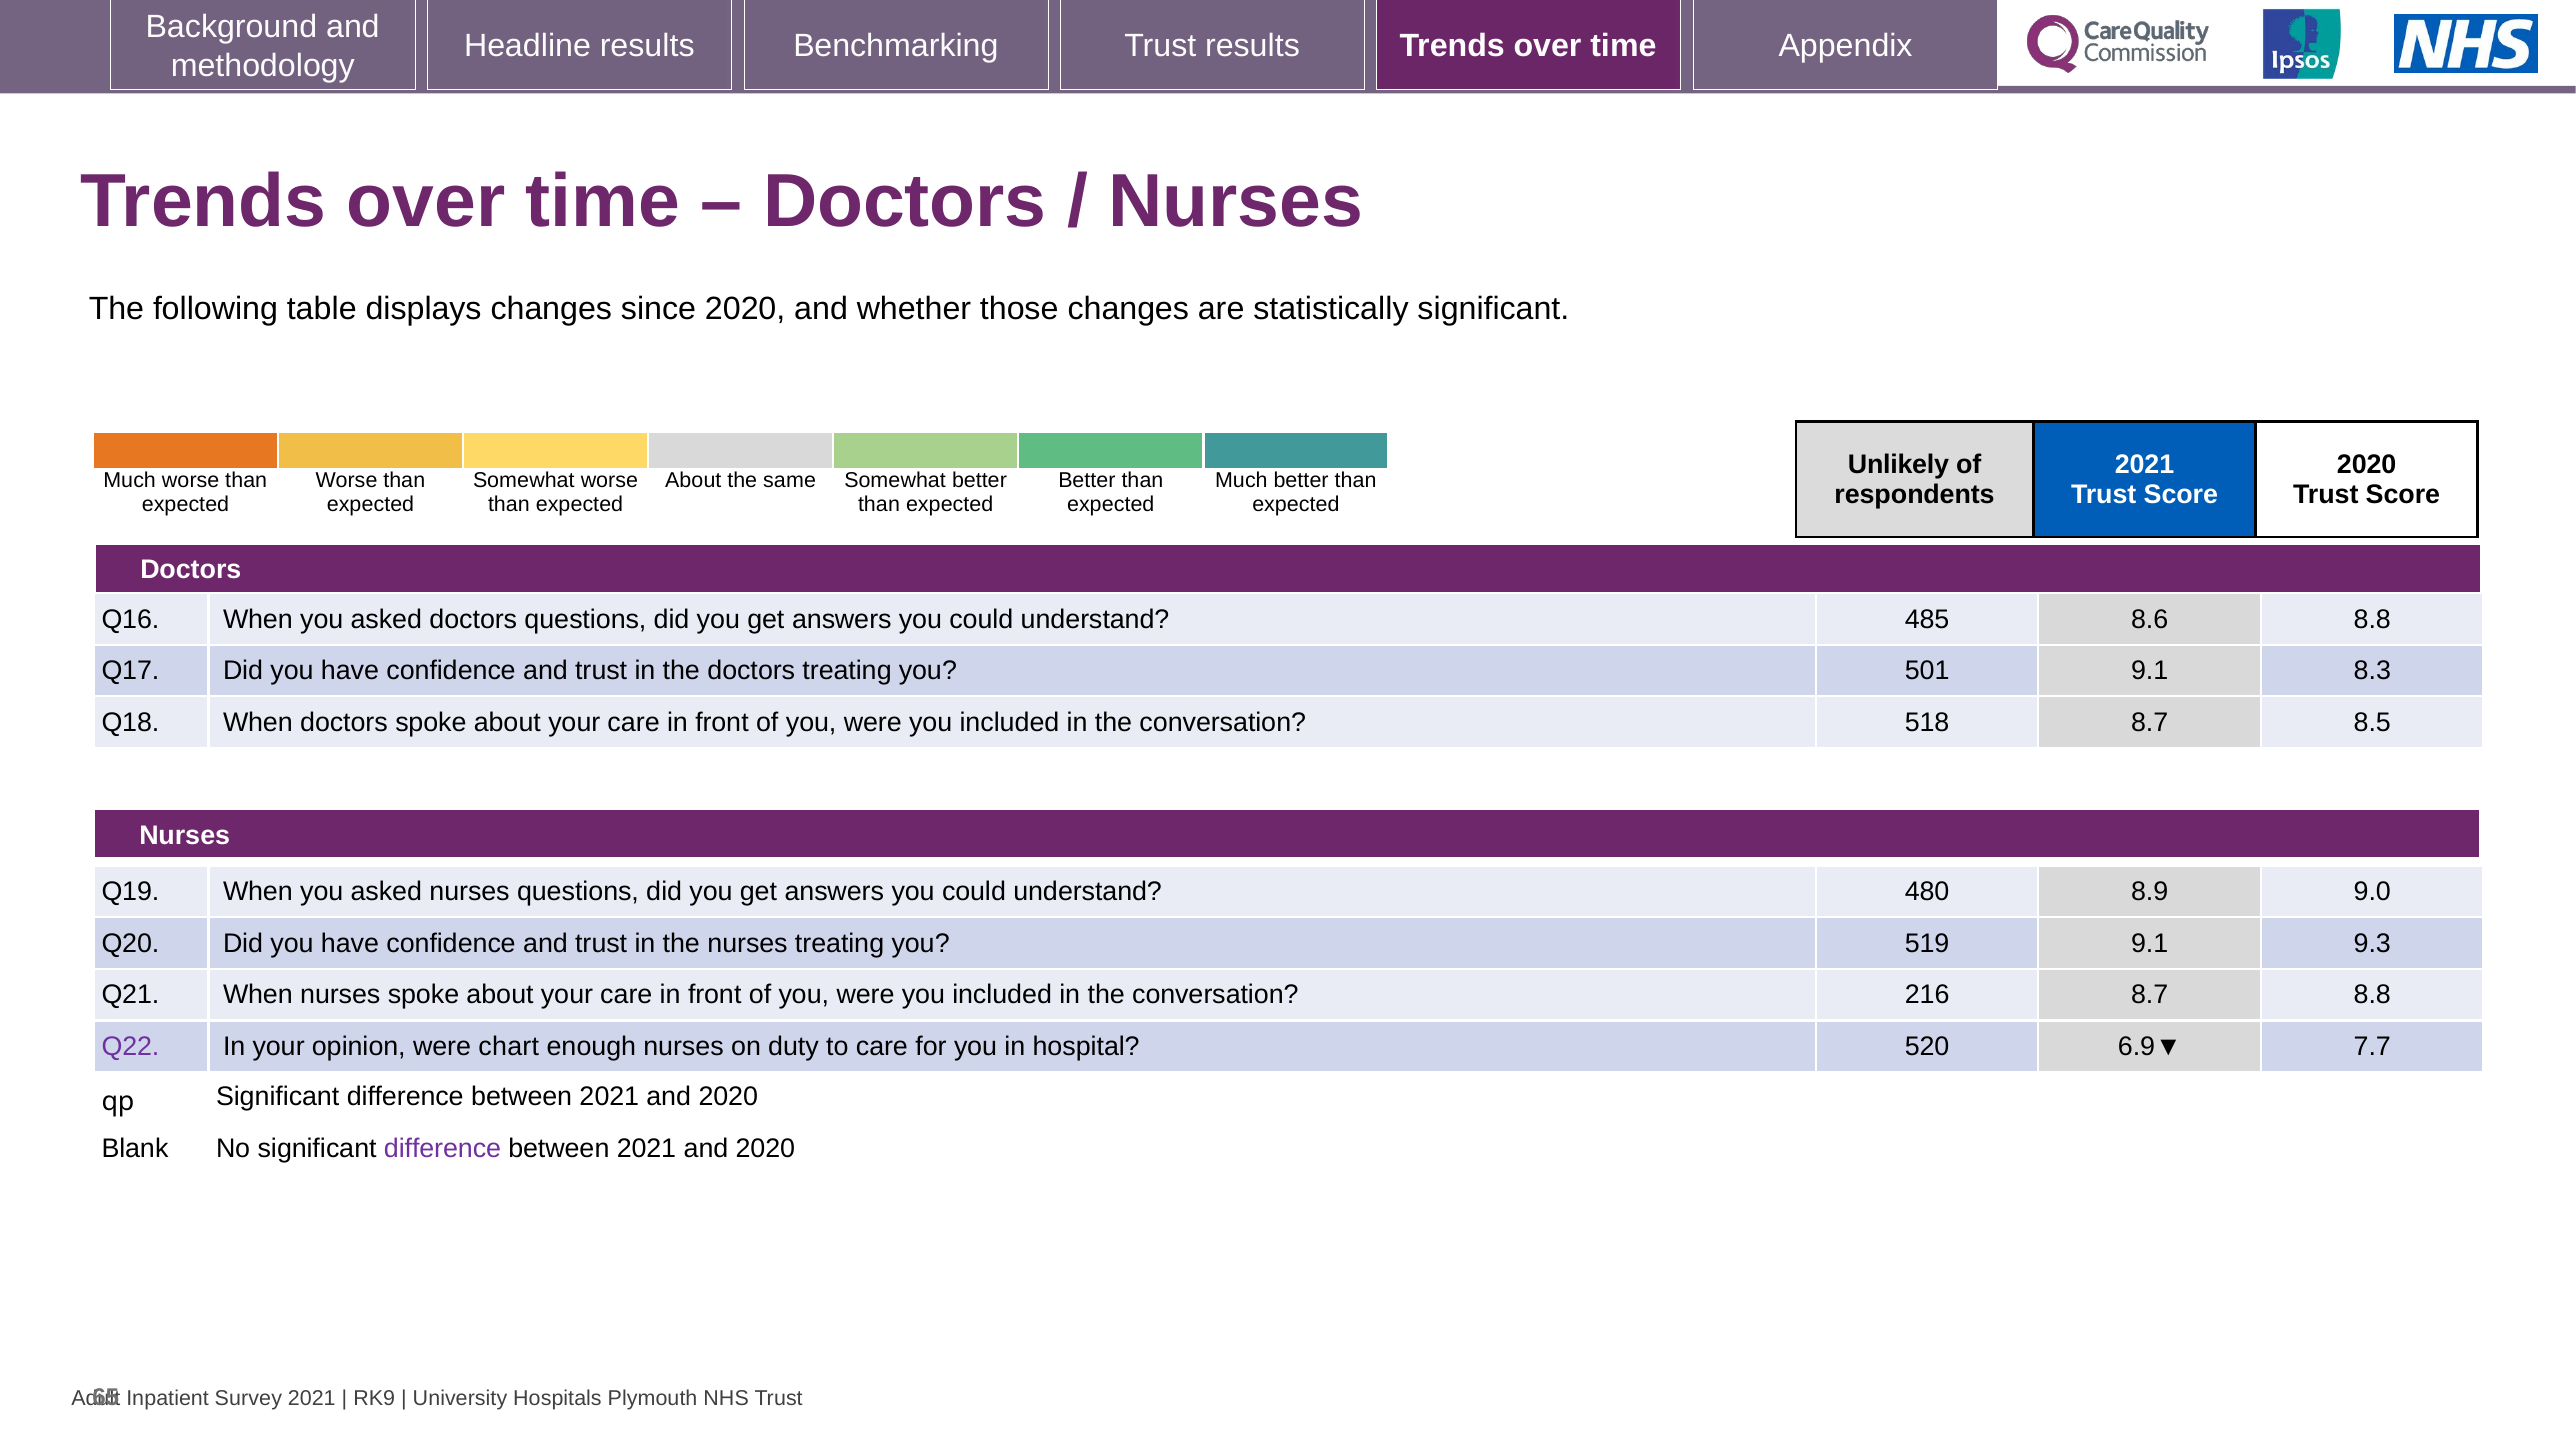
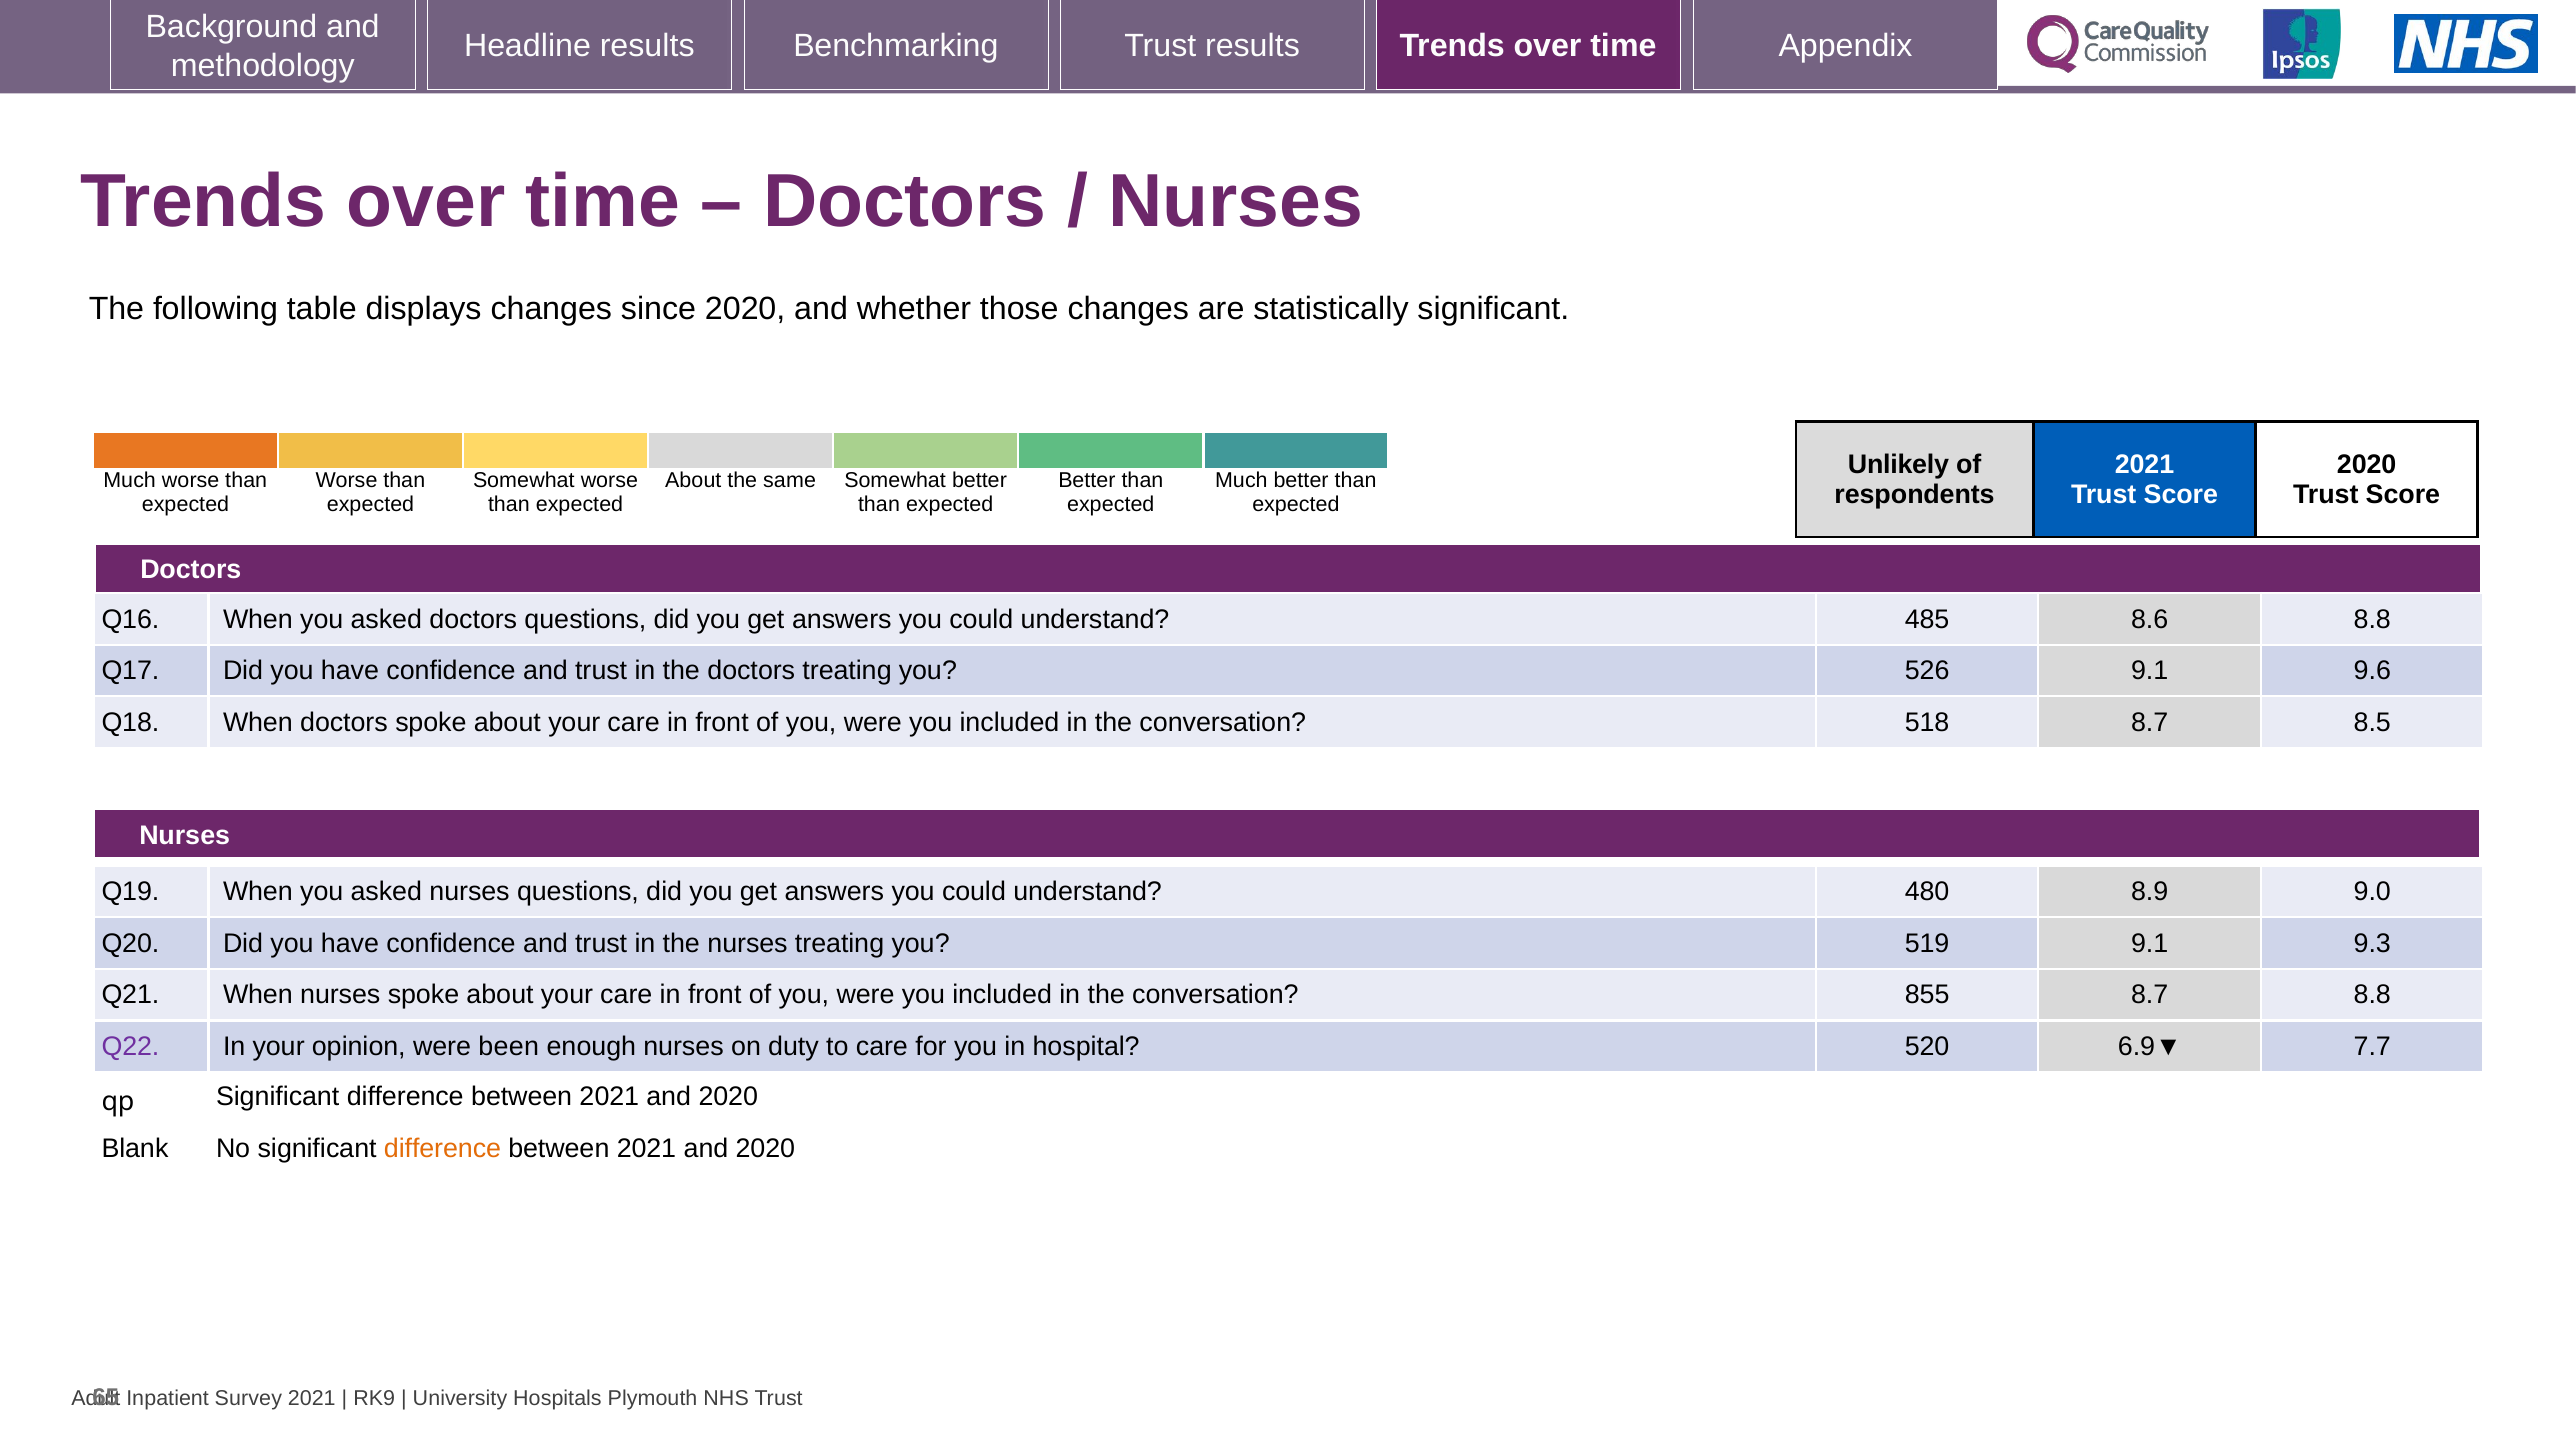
501: 501 -> 526 (1927, 671)
8.3: 8.3 -> 9.6 (2372, 671)
216: 216 -> 855 (1927, 995)
chart: chart -> been (509, 1047)
difference colour: purple -> orange (443, 1149)
